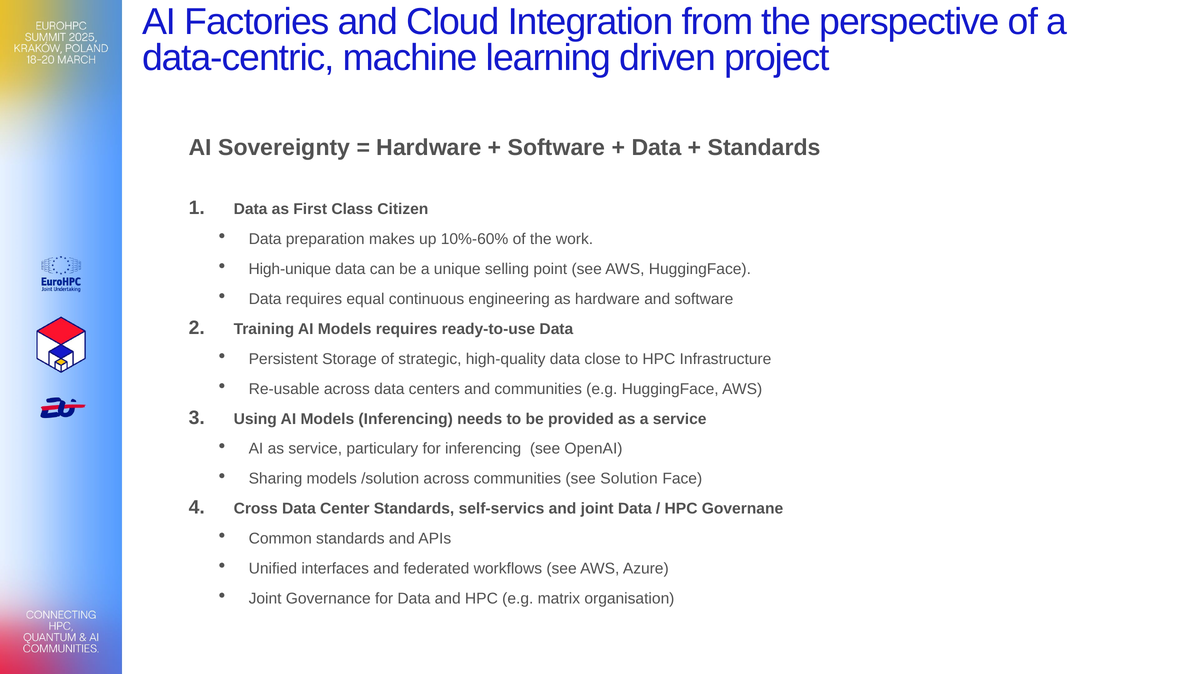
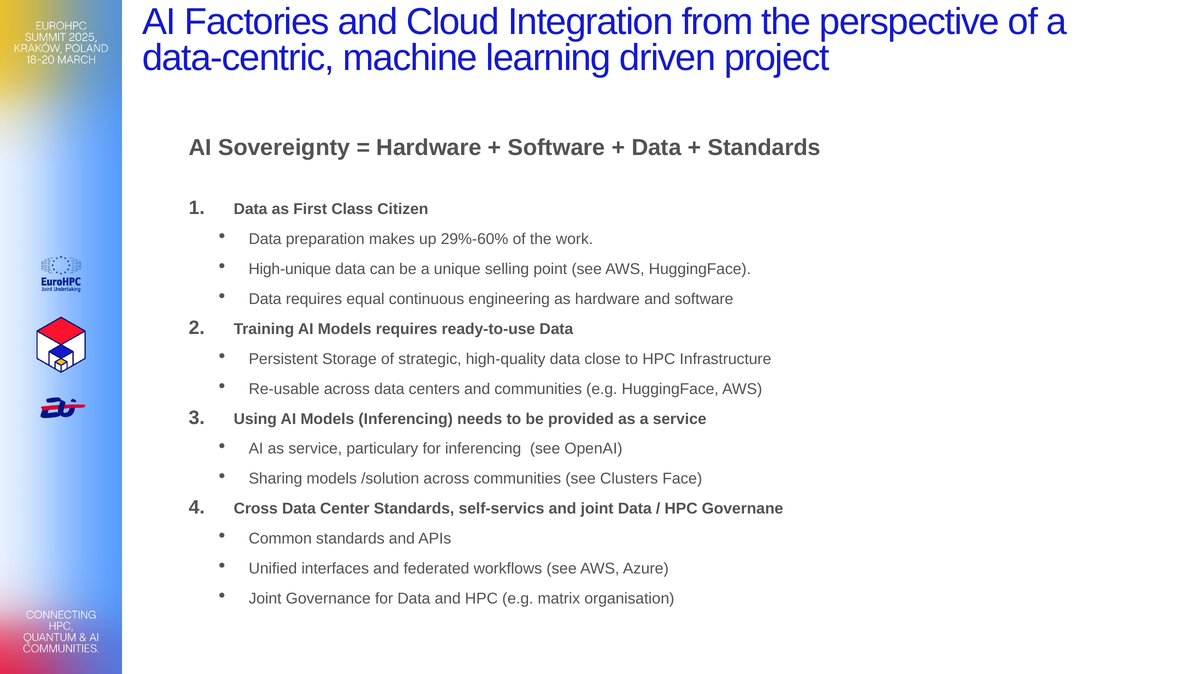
10%-60%: 10%-60% -> 29%-60% (475, 239)
Solution: Solution -> Clusters (629, 479)
